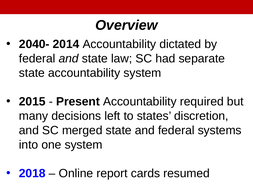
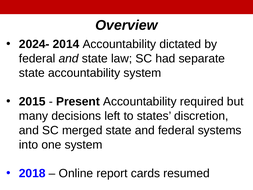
2040-: 2040- -> 2024- (34, 44)
